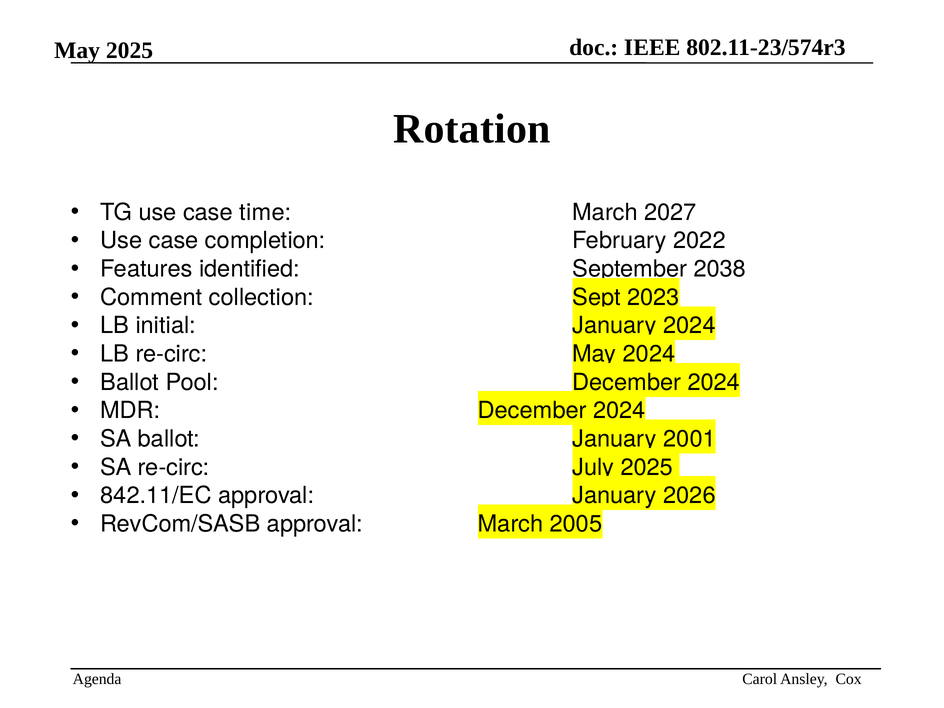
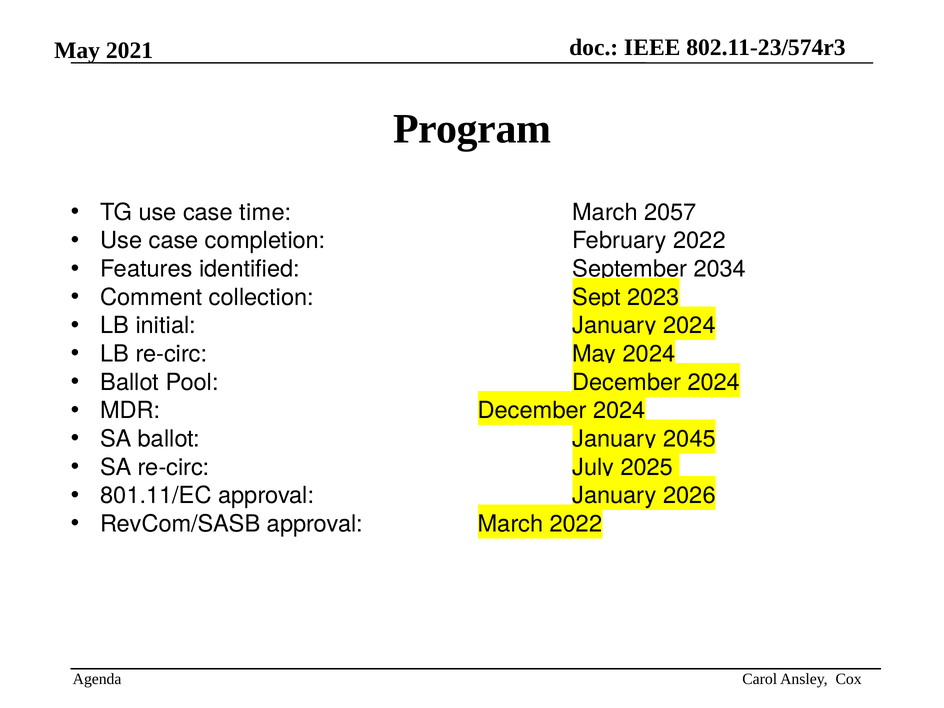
May 2025: 2025 -> 2021 (130, 50)
Rotation: Rotation -> Program (472, 129)
2027: 2027 -> 2057 (670, 212)
2038: 2038 -> 2034 (720, 269)
2001: 2001 -> 2045 (690, 439)
842.11/EC: 842.11/EC -> 801.11/EC (156, 496)
March 2005: 2005 -> 2022 (576, 524)
